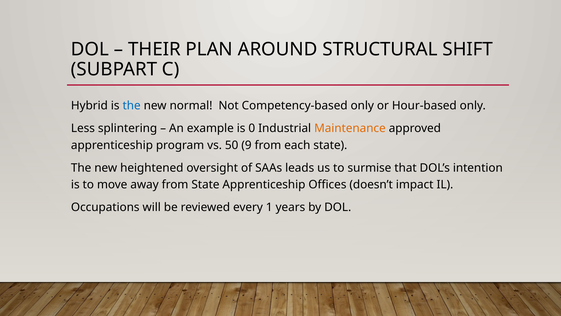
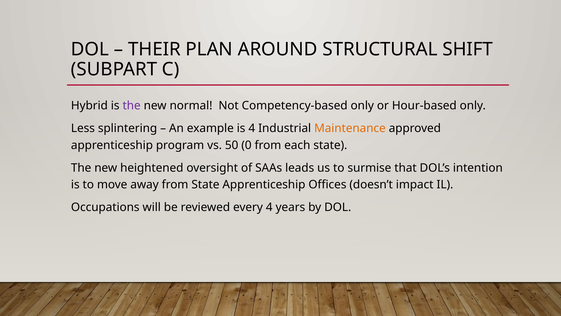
the colour: blue -> purple (132, 105)
is 0: 0 -> 4 (252, 128)
9: 9 -> 0 (246, 145)
every 1: 1 -> 4 (269, 207)
